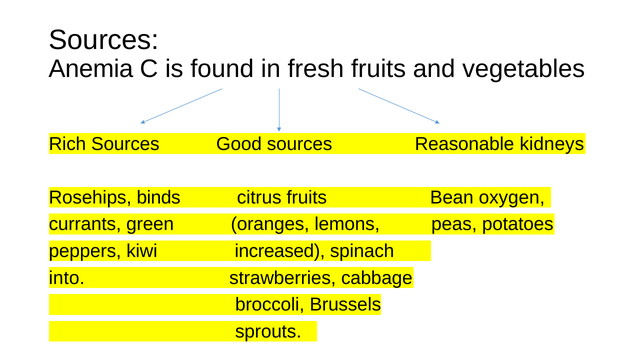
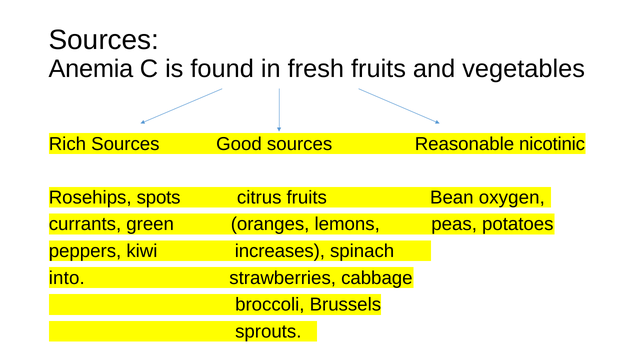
kidneys: kidneys -> nicotinic (552, 144)
binds: binds -> spots (159, 197)
increased: increased -> increases (280, 251)
